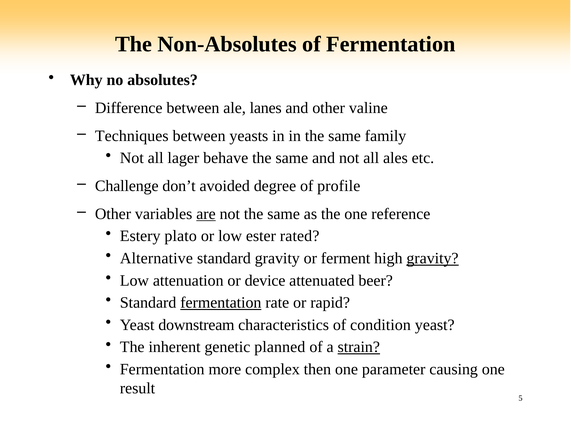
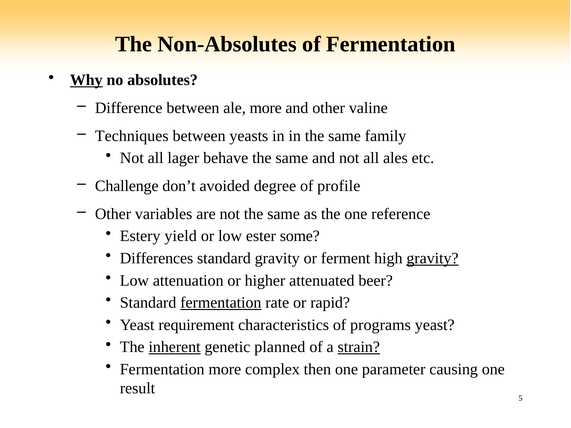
Why underline: none -> present (86, 80)
ale lanes: lanes -> more (266, 108)
are underline: present -> none (206, 214)
plato: plato -> yield (181, 236)
rated: rated -> some (300, 236)
Alternative: Alternative -> Differences (157, 258)
device: device -> higher (265, 281)
downstream: downstream -> requirement (196, 325)
condition: condition -> programs (380, 325)
inherent underline: none -> present (175, 347)
